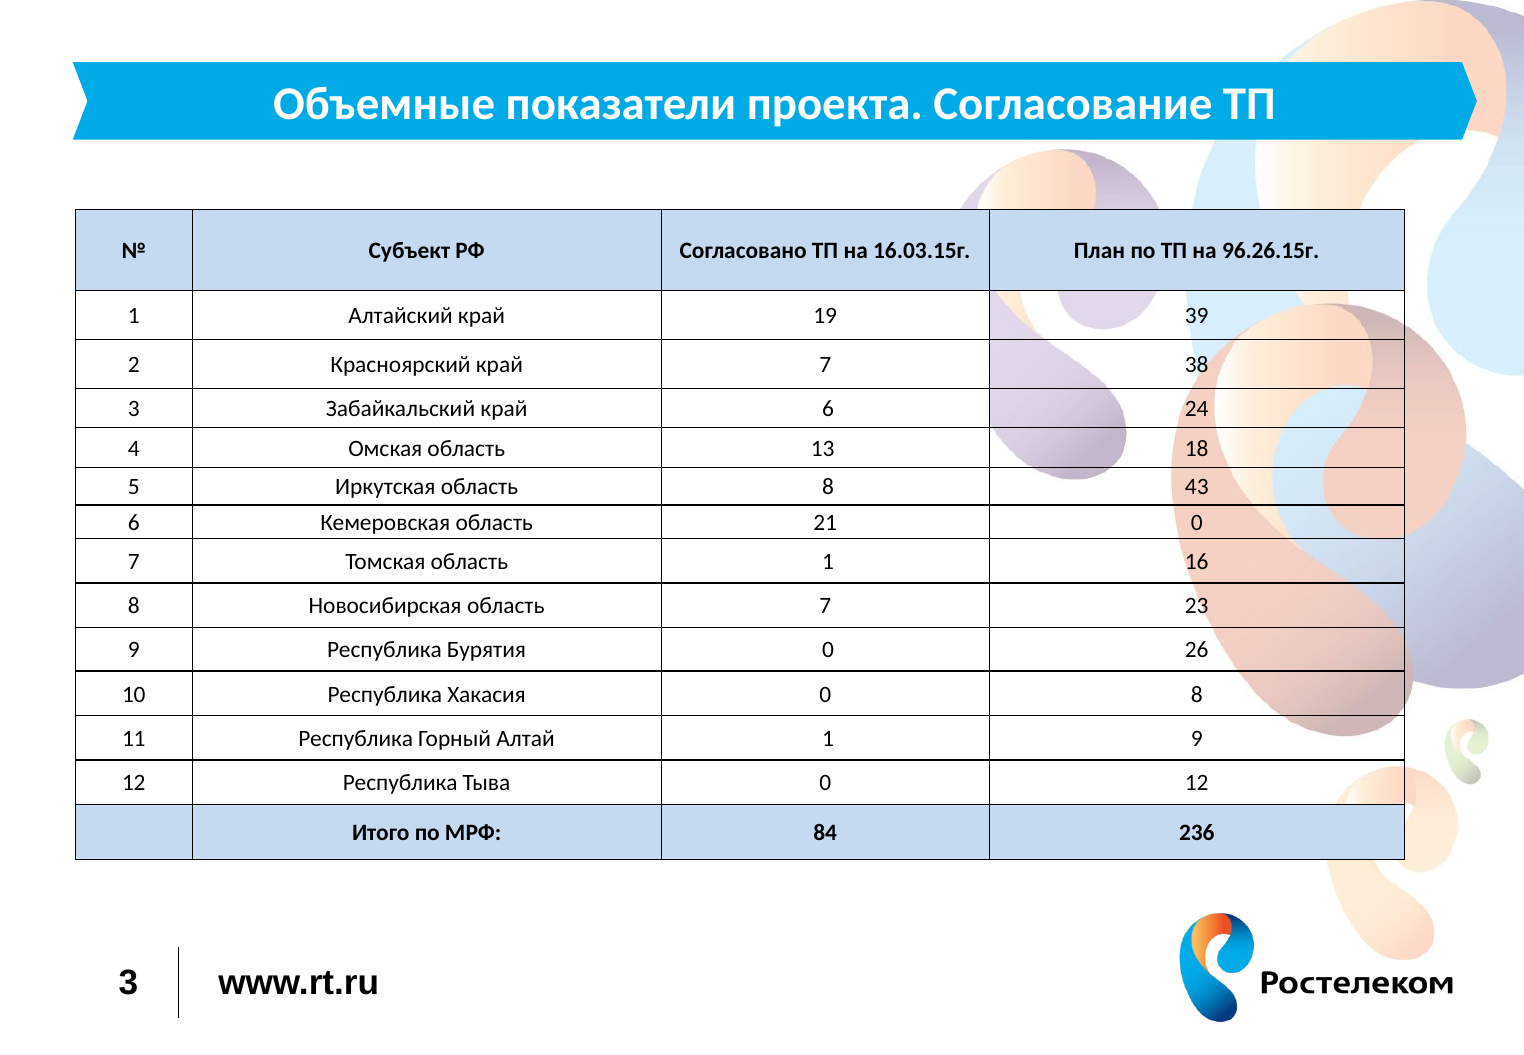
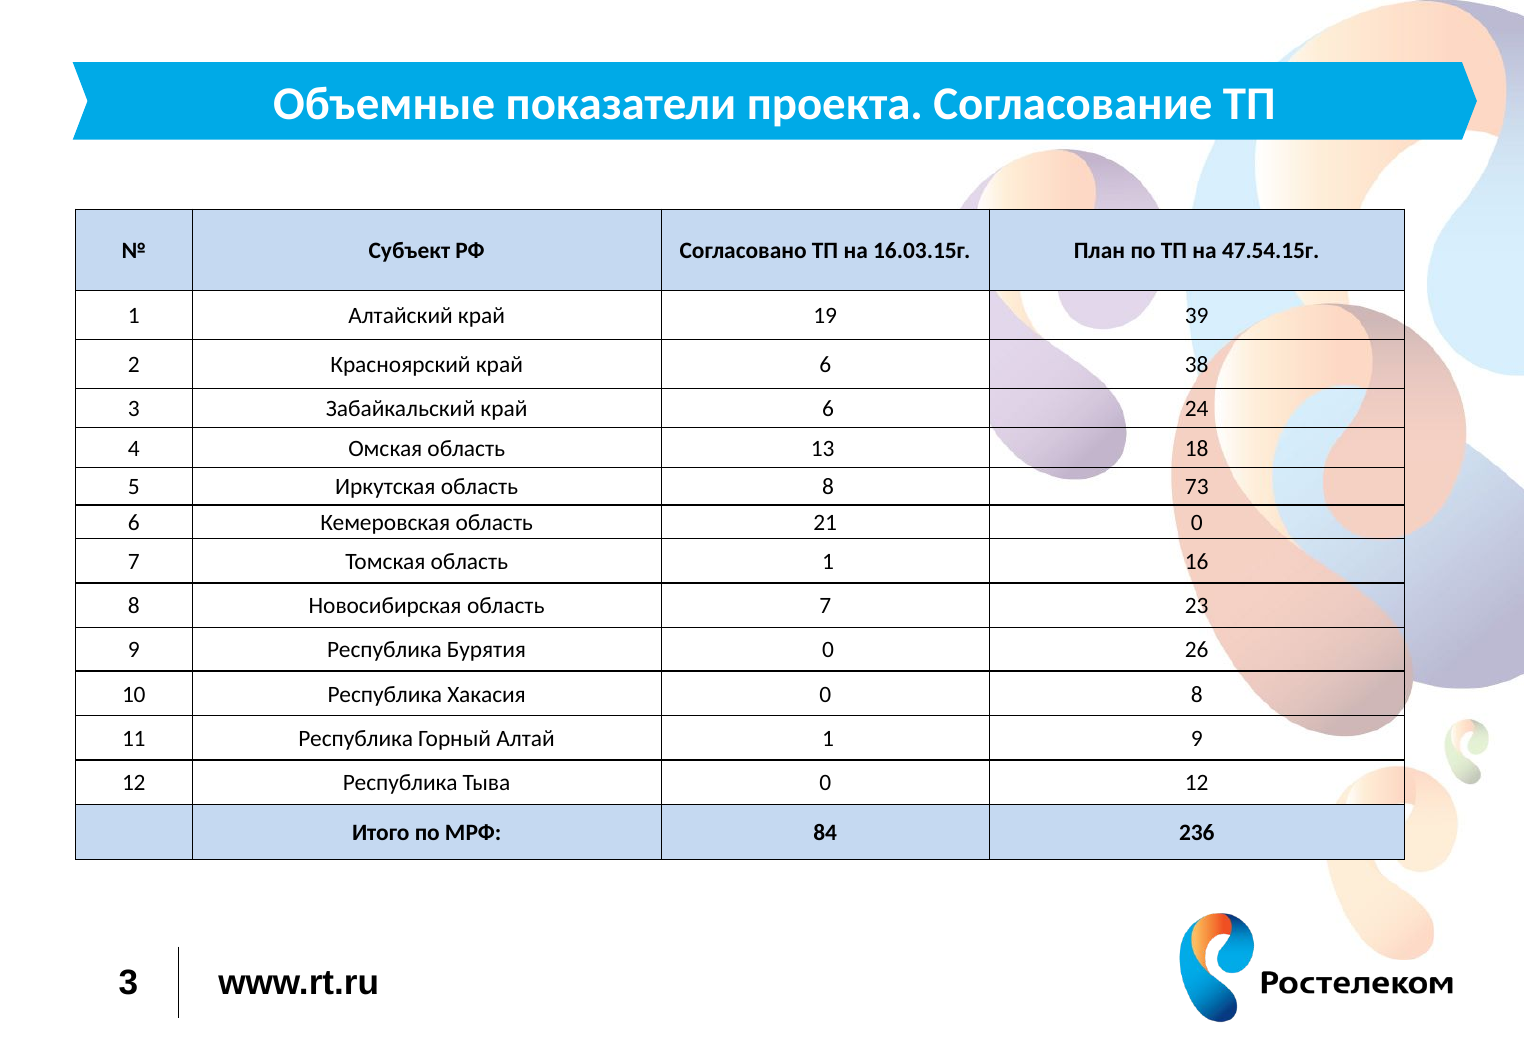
96.26.15г: 96.26.15г -> 47.54.15г (1271, 251)
Красноярский край 7: 7 -> 6 (825, 365)
43: 43 -> 73 (1197, 487)
